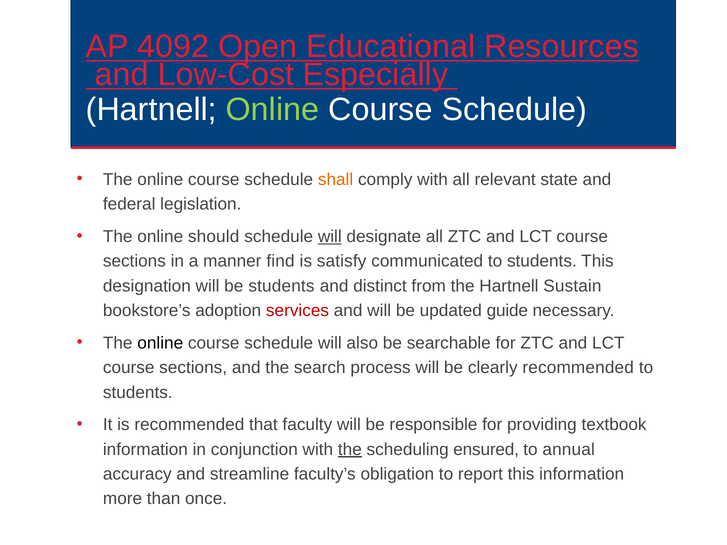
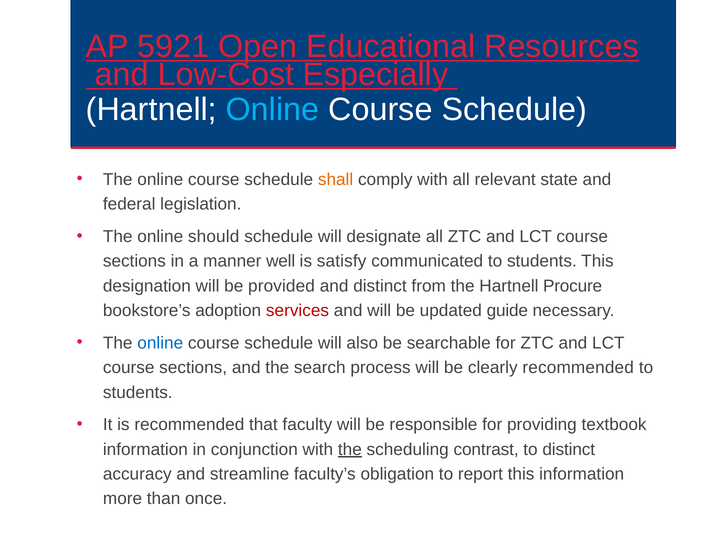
4092: 4092 -> 5921 (173, 47)
Online colour: light green -> light blue (273, 110)
will underline: present -> none (330, 237)
find: find -> well (281, 261)
be students: students -> provided (281, 286)
Sustain: Sustain -> Procure (573, 286)
online colour: black -> blue (160, 343)
ensured: ensured -> contrast (486, 450)
to annual: annual -> distinct (569, 450)
